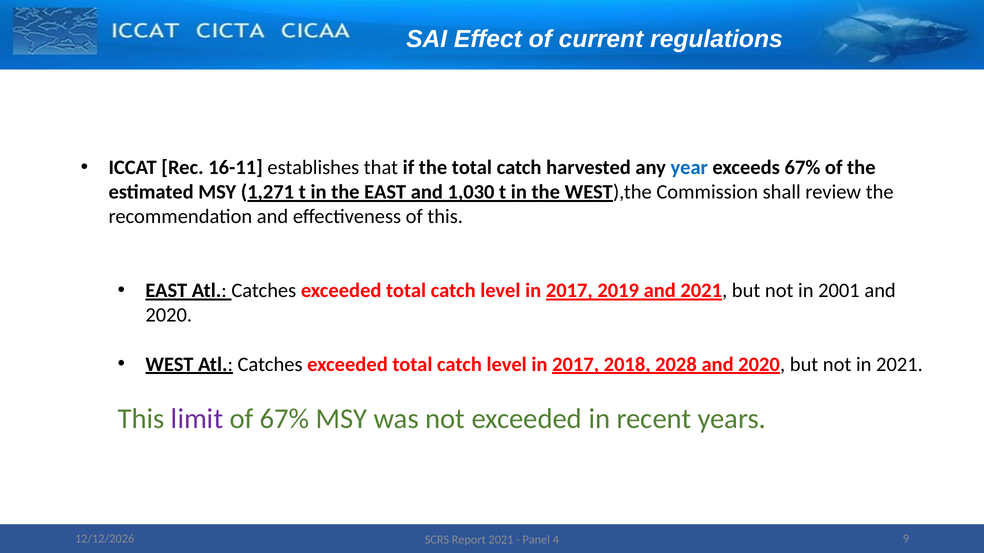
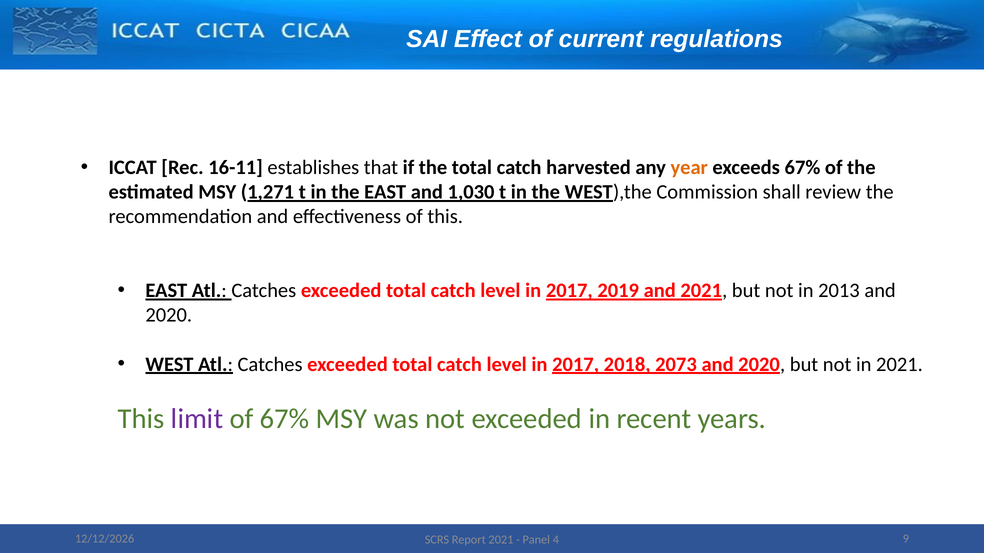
year colour: blue -> orange (689, 168)
2001: 2001 -> 2013 (839, 291)
2028: 2028 -> 2073 (676, 365)
